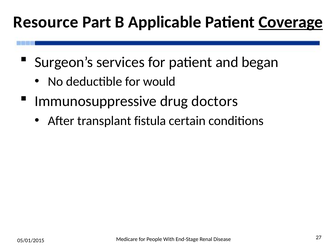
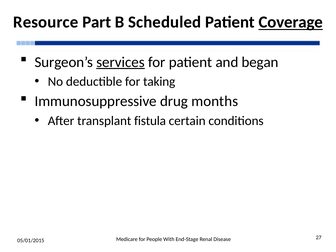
Applicable: Applicable -> Scheduled (165, 22)
services underline: none -> present (121, 62)
would: would -> taking (159, 82)
doctors: doctors -> months (215, 101)
